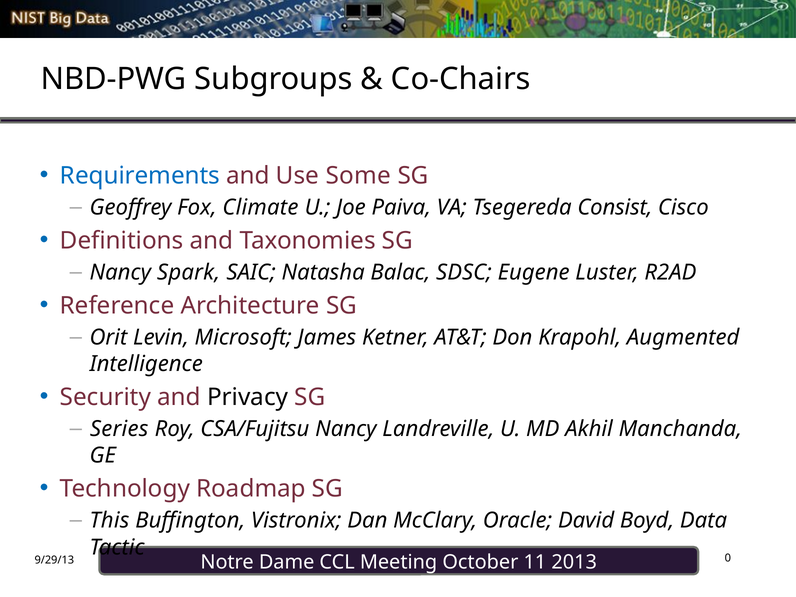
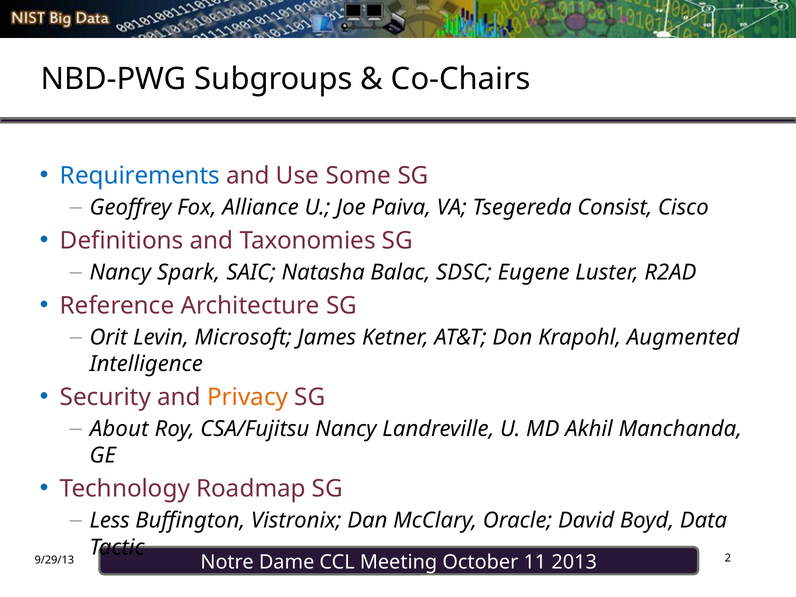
Climate: Climate -> Alliance (261, 208)
Privacy colour: black -> orange (248, 397)
Series: Series -> About (119, 429)
This: This -> Less (110, 521)
0: 0 -> 2 (728, 558)
